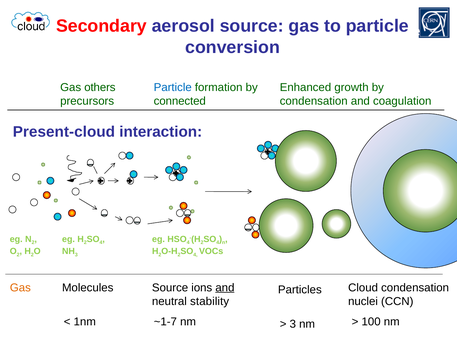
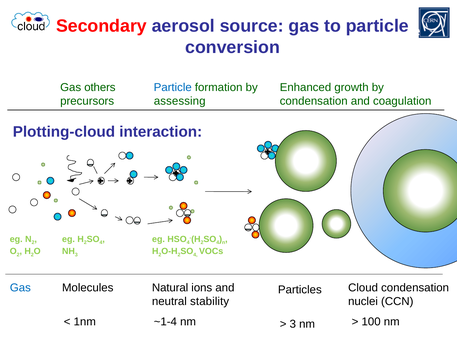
connected: connected -> assessing (180, 101)
Present-cloud: Present-cloud -> Plotting-cloud (64, 132)
Gas colour: orange -> blue (20, 288)
Molecules Source: Source -> Natural (170, 288)
and underline: present -> none (225, 288)
~1-7: ~1-7 -> ~1-4 (165, 322)
